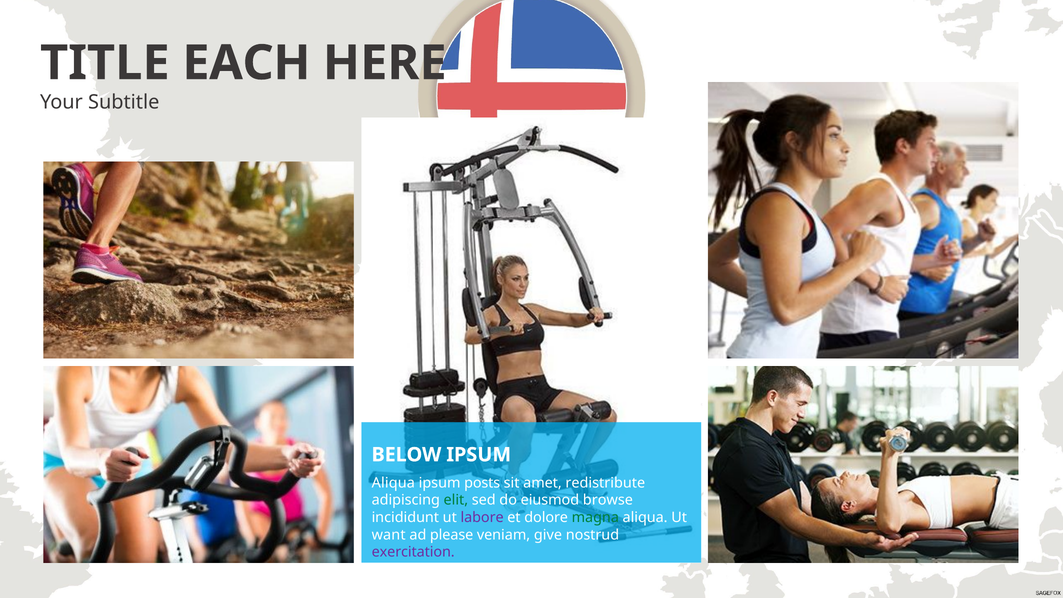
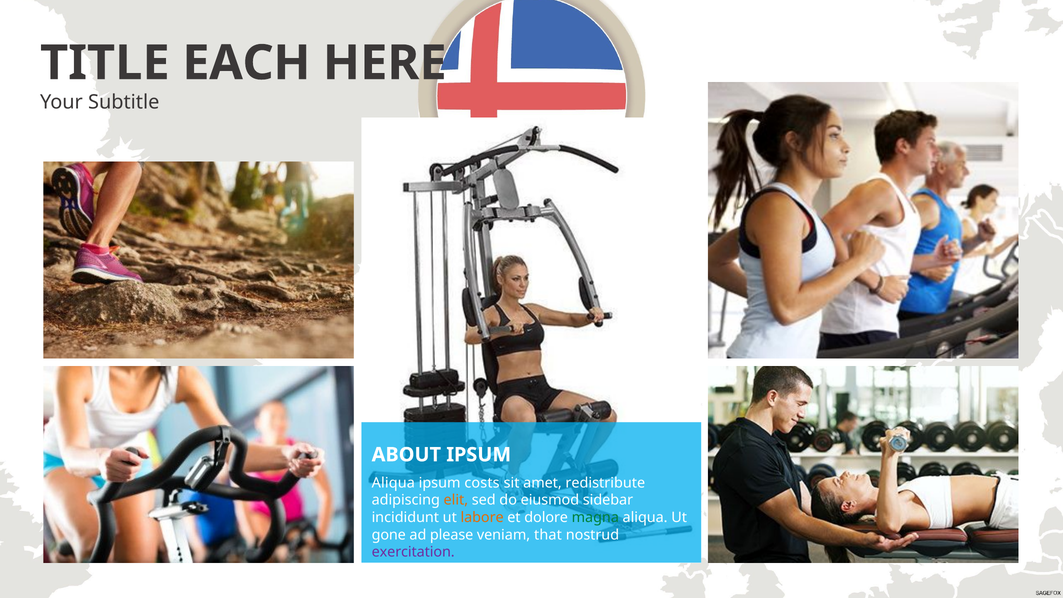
BELOW: BELOW -> ABOUT (406, 455)
posts: posts -> costs (482, 483)
elit colour: green -> orange (456, 500)
browse: browse -> sidebar (608, 500)
labore colour: purple -> orange (482, 517)
want: want -> gone (389, 535)
give: give -> that (548, 535)
